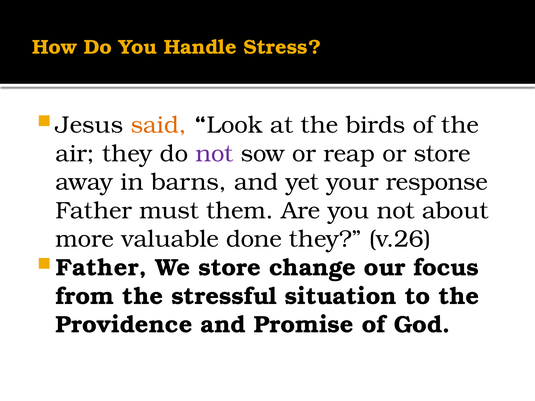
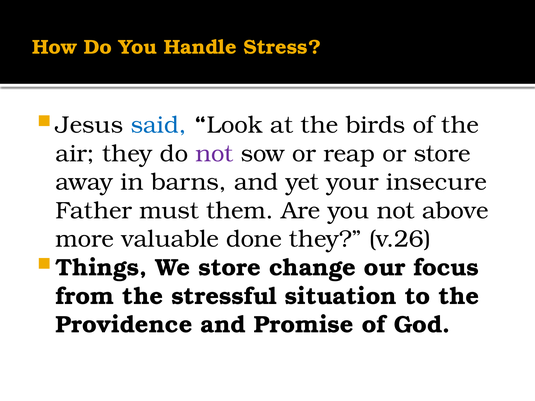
said colour: orange -> blue (159, 125)
response: response -> insecure (437, 182)
about: about -> above (455, 211)
Father: Father -> Things (101, 268)
